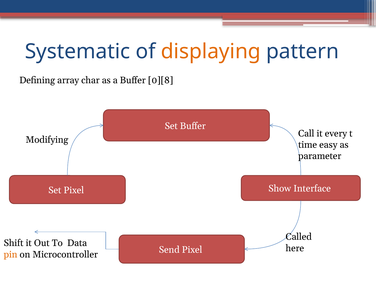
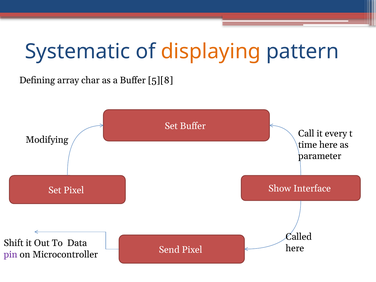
0][8: 0][8 -> 5][8 (161, 80)
time easy: easy -> here (328, 145)
pin colour: orange -> purple (11, 254)
